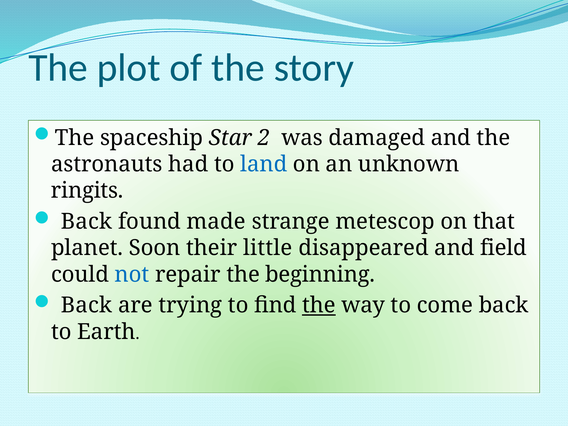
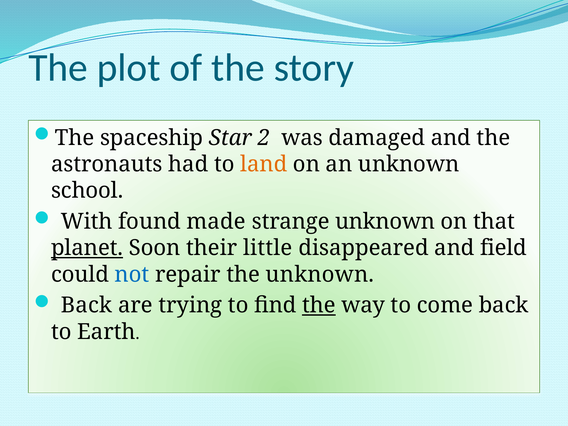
land colour: blue -> orange (264, 164)
ringits: ringits -> school (87, 191)
Back: Back -> With (87, 222)
strange metescop: metescop -> unknown (385, 222)
planet underline: none -> present (87, 248)
the beginning: beginning -> unknown (320, 274)
